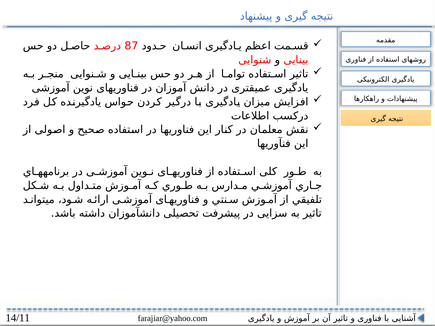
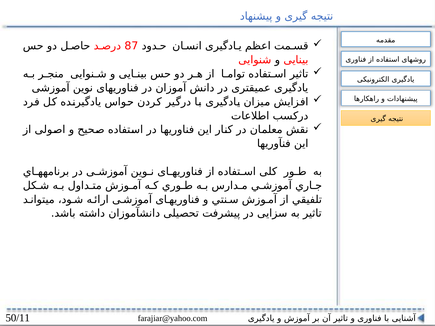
14/11: 14/11 -> 50/11 (18, 318)
